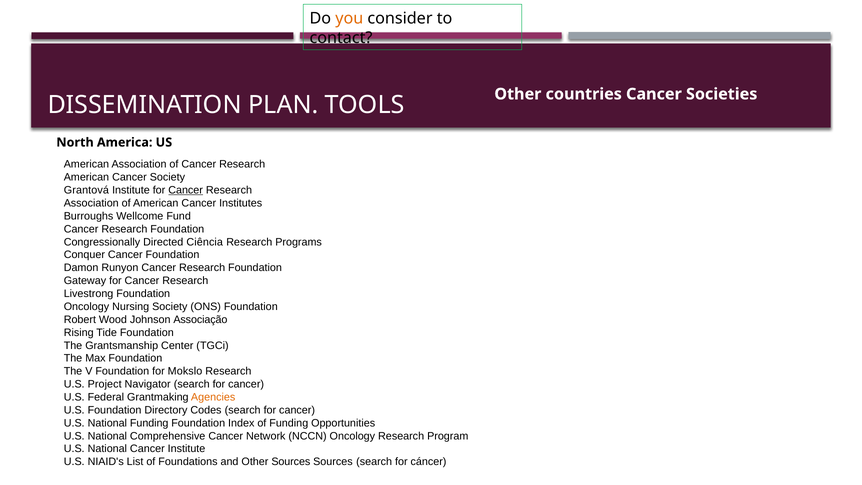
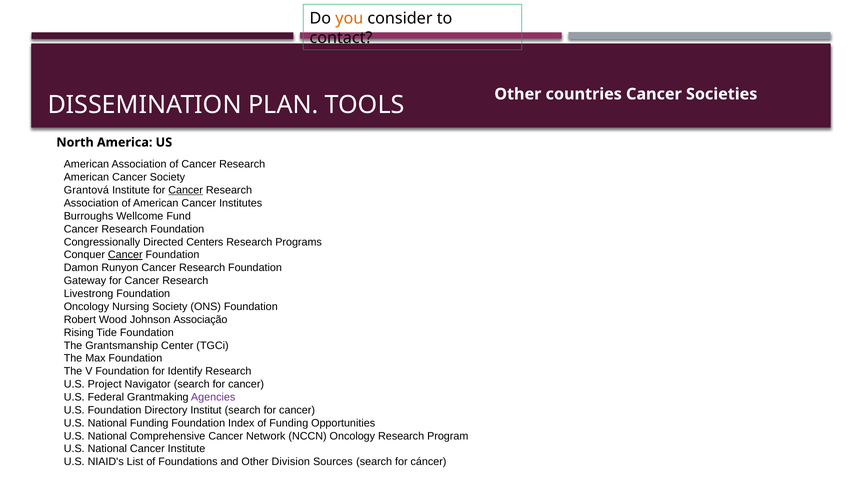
Ciência: Ciência -> Centers (205, 242)
Cancer underline: none -> present (125, 255)
Mokslo: Mokslo -> Identify (185, 371)
Agencies colour: orange -> purple (213, 397)
Codes: Codes -> Institut (206, 410)
Other Sources: Sources -> Division (291, 462)
